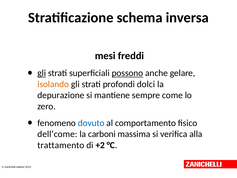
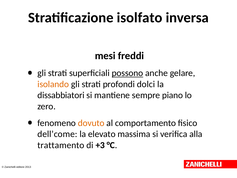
schema: schema -> isolfato (140, 18)
gli underline: present -> none (42, 73)
depurazione: depurazione -> dissabbiatori (61, 95)
come: come -> piano (172, 95)
dovuto colour: blue -> orange (91, 123)
carboni: carboni -> elevato (102, 134)
+2: +2 -> +3 (100, 145)
